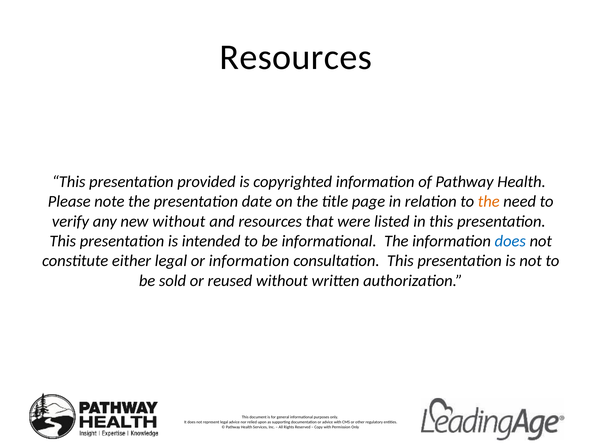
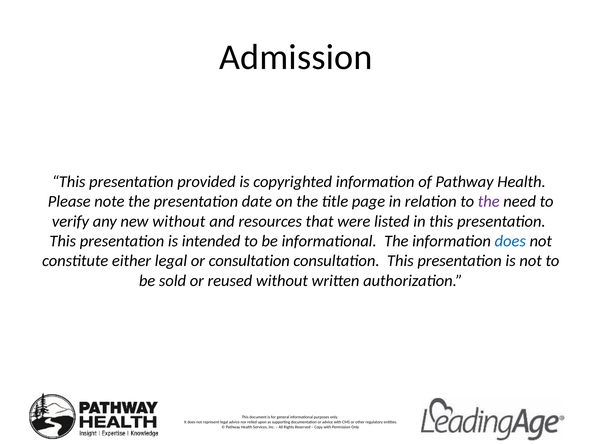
Resources: Resources -> Admission (296, 57)
the colour: orange -> purple (489, 202)
or information: information -> consultation (249, 261)
